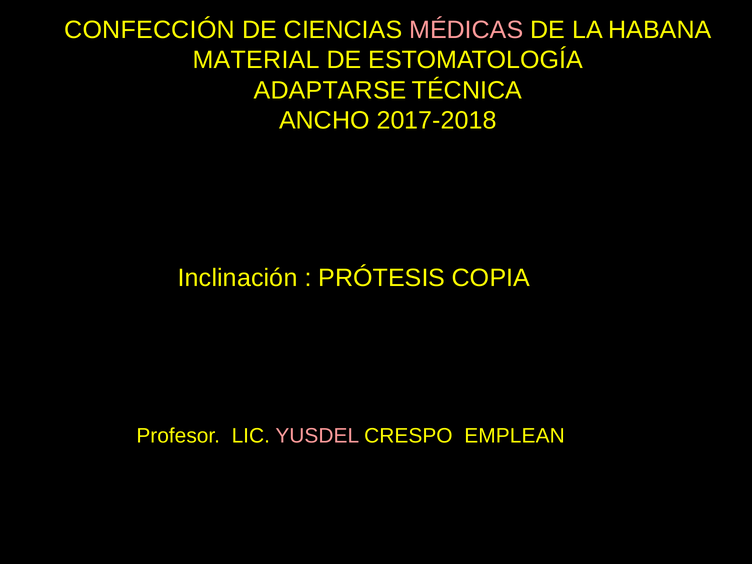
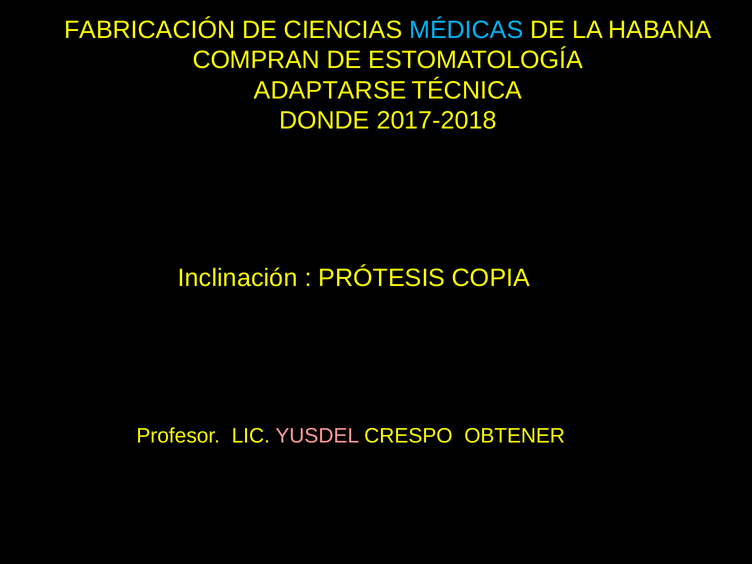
CONFECCIÓN: CONFECCIÓN -> FABRICACIÓN (150, 30)
MÉDICAS colour: pink -> light blue (466, 30)
MATERIAL: MATERIAL -> COMPRAN (256, 60)
ANCHO: ANCHO -> DONDE (324, 120)
EMPLEAN: EMPLEAN -> OBTENER (515, 436)
